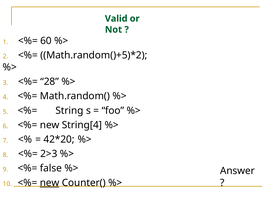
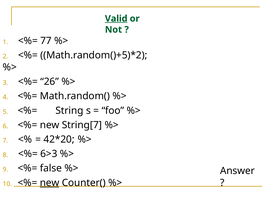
Valid underline: none -> present (116, 19)
60: 60 -> 77 (46, 41)
28: 28 -> 26 (50, 82)
String[4: String[4 -> String[7 (82, 125)
2>3: 2>3 -> 6>3 (49, 154)
